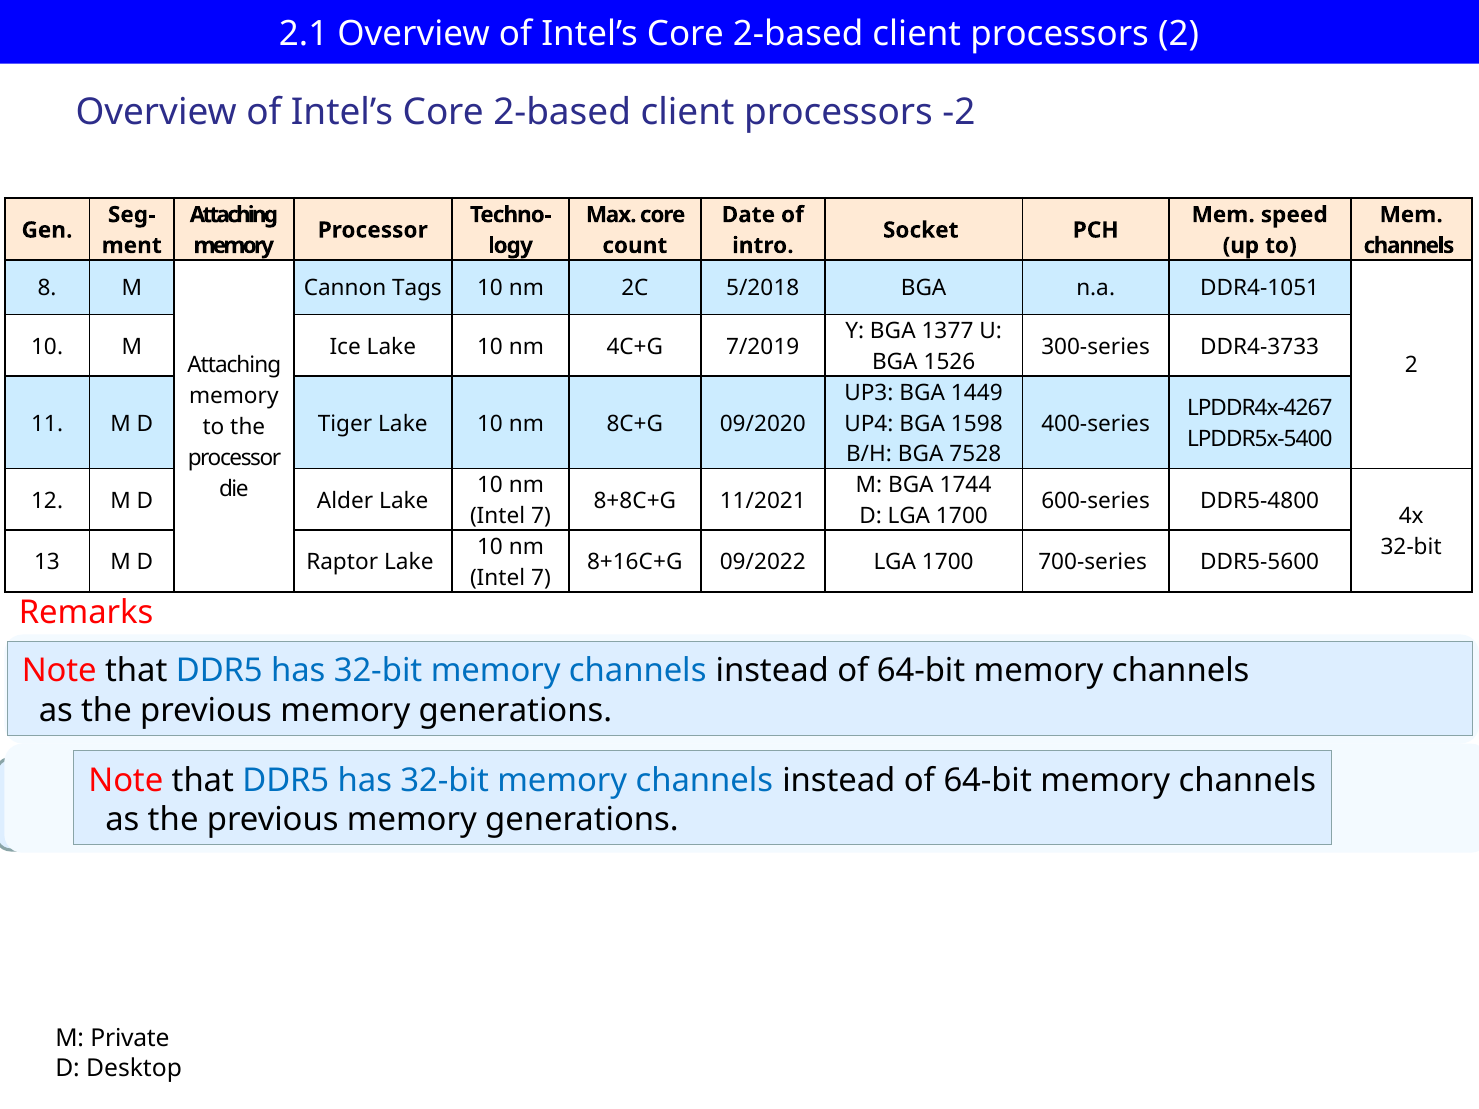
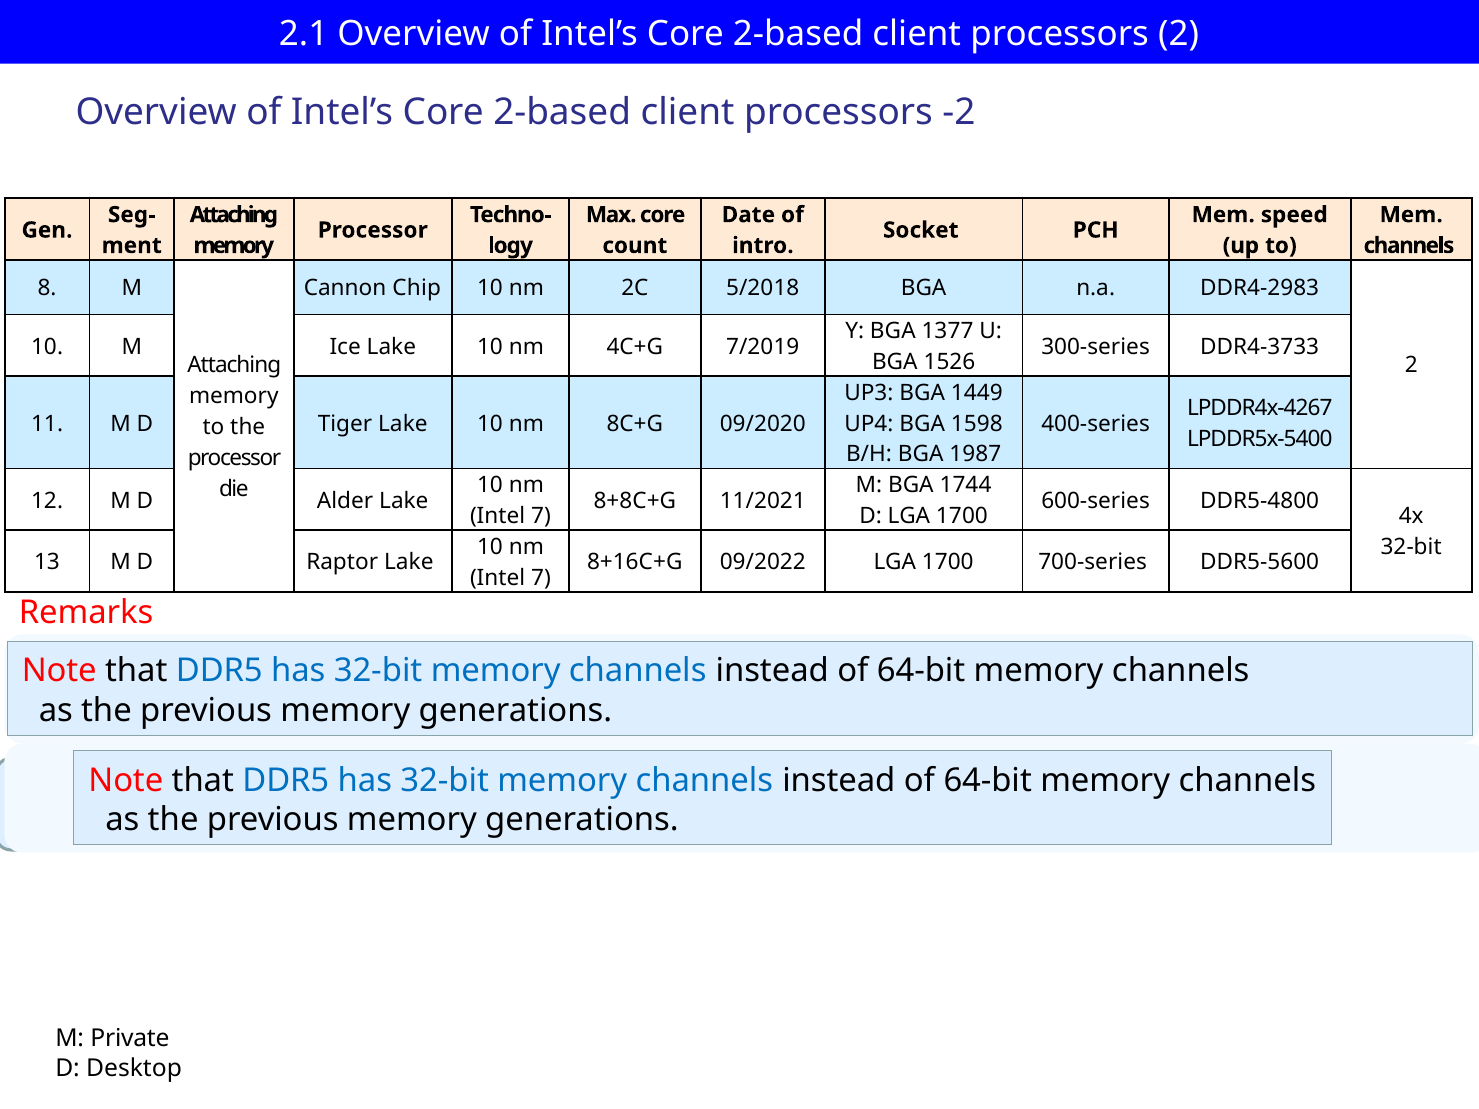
Tags: Tags -> Chip (417, 289)
DDR4-1051: DDR4-1051 -> DDR4-2983 (1260, 289)
7528: 7528 -> 1987 (975, 455)
